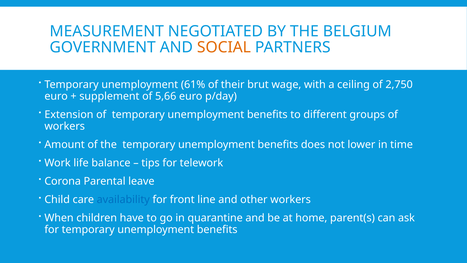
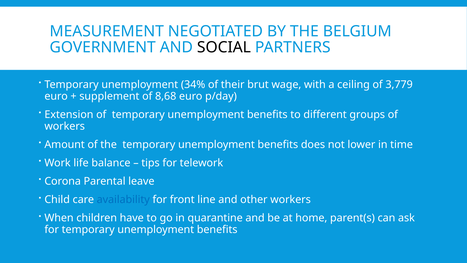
SOCIAL colour: orange -> black (224, 47)
61%: 61% -> 34% (193, 85)
2,750: 2,750 -> 3,779 (399, 85)
5,66: 5,66 -> 8,68 (166, 96)
